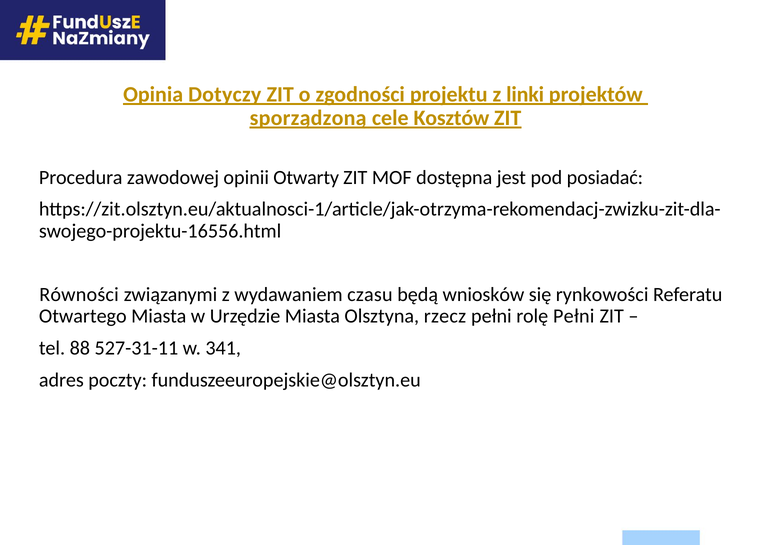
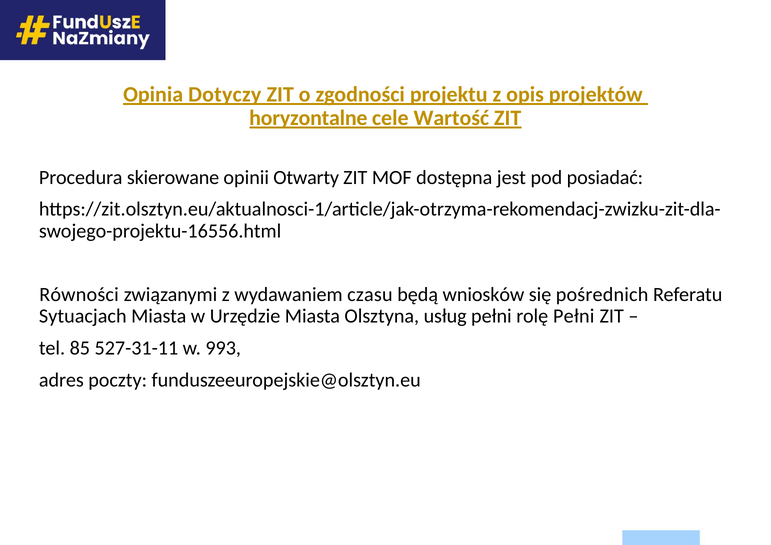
linki: linki -> opis (525, 94)
sporządzoną: sporządzoną -> horyzontalne (308, 118)
Kosztów: Kosztów -> Wartość (451, 118)
zawodowej: zawodowej -> skierowane (173, 177)
rynkowości: rynkowości -> pośrednich (602, 295)
Otwartego: Otwartego -> Sytuacjach (83, 316)
rzecz: rzecz -> usług (445, 316)
88: 88 -> 85 (80, 348)
341: 341 -> 993 (223, 348)
